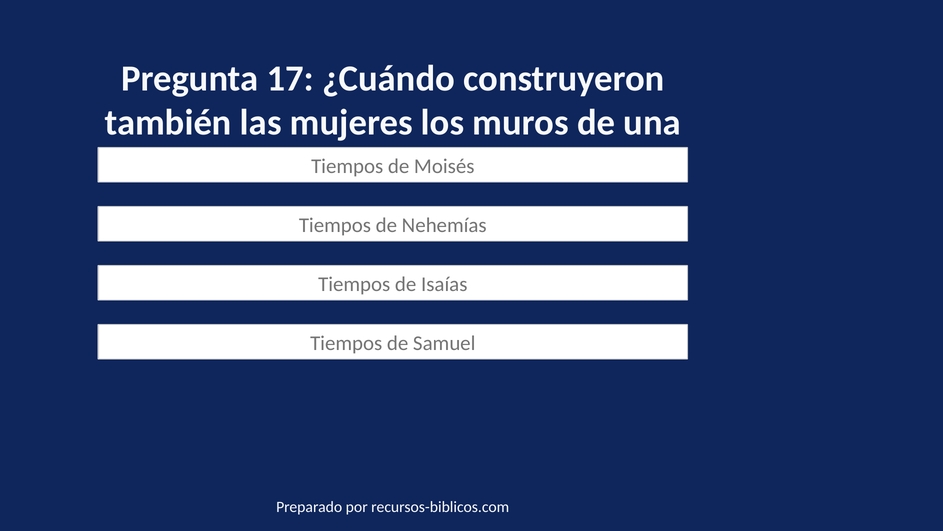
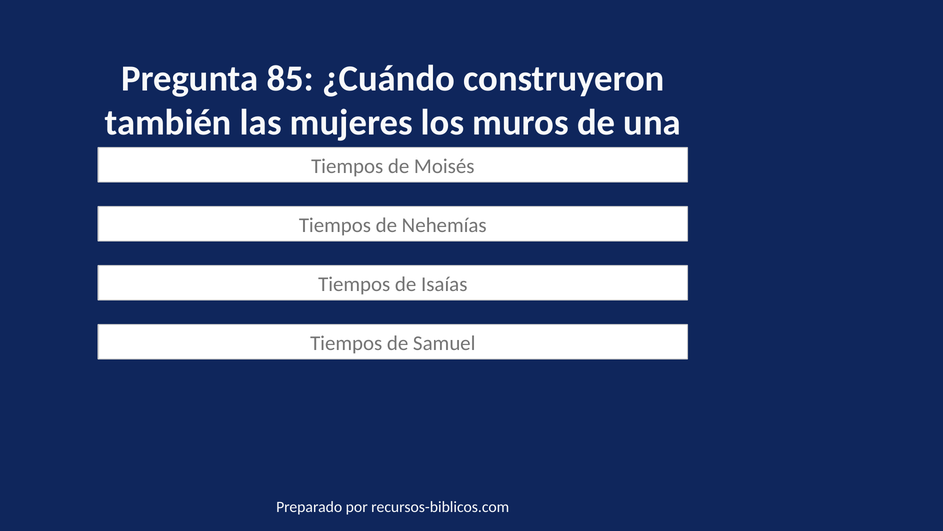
17: 17 -> 85 (290, 78)
